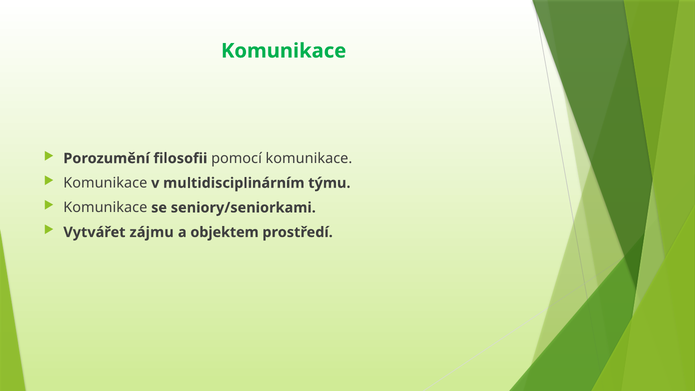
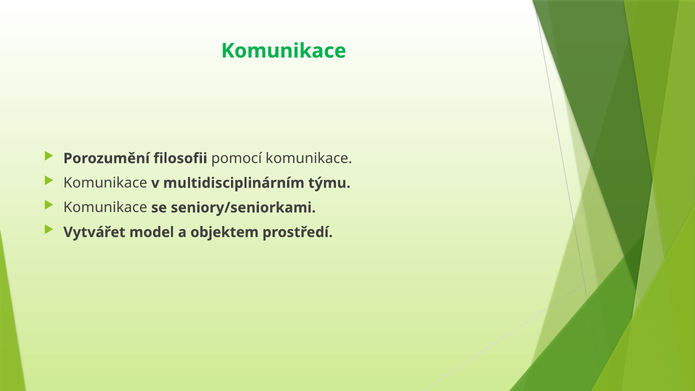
zájmu: zájmu -> model (152, 232)
